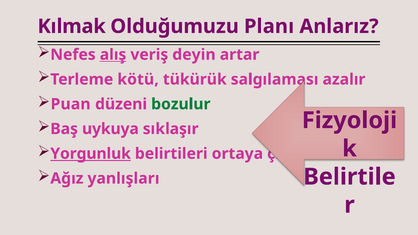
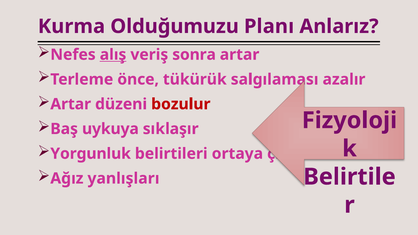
Kılmak: Kılmak -> Kurma (71, 26)
deyin: deyin -> sonra (194, 55)
kötü: kötü -> önce (138, 79)
Puan: Puan -> Artar (71, 104)
bozulur colour: green -> red (181, 104)
Yorgunluk underline: present -> none (91, 154)
